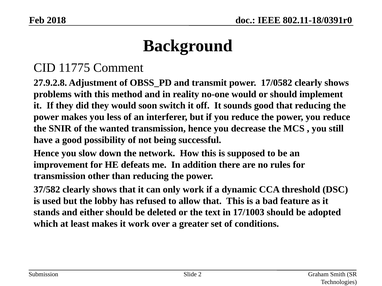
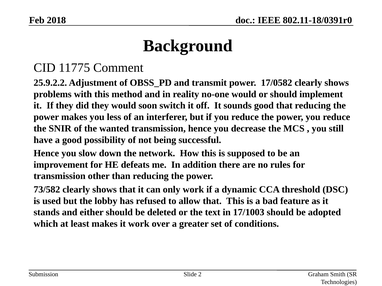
27.9.2.8: 27.9.2.8 -> 25.9.2.2 (50, 83)
37/582: 37/582 -> 73/582 (47, 190)
